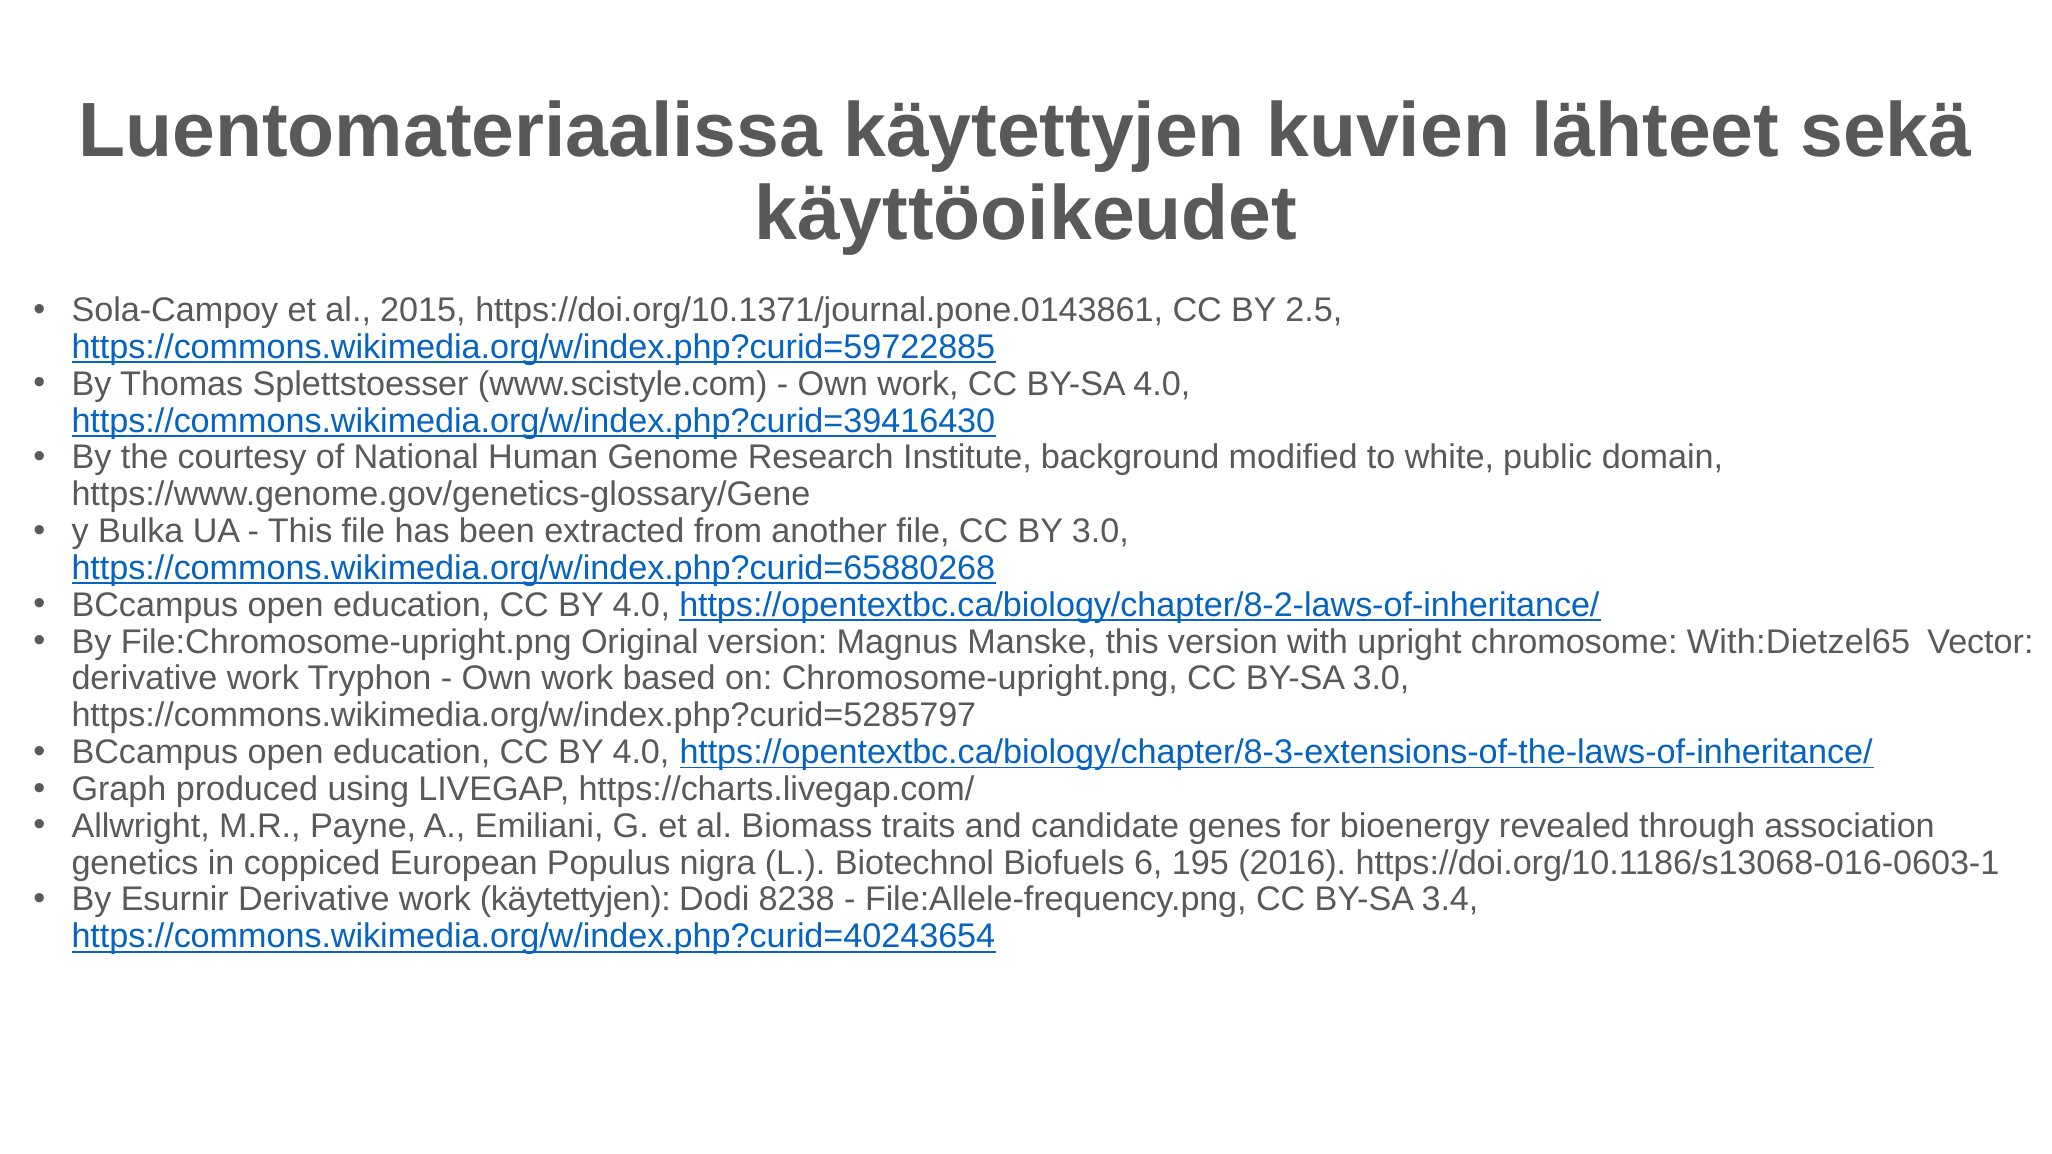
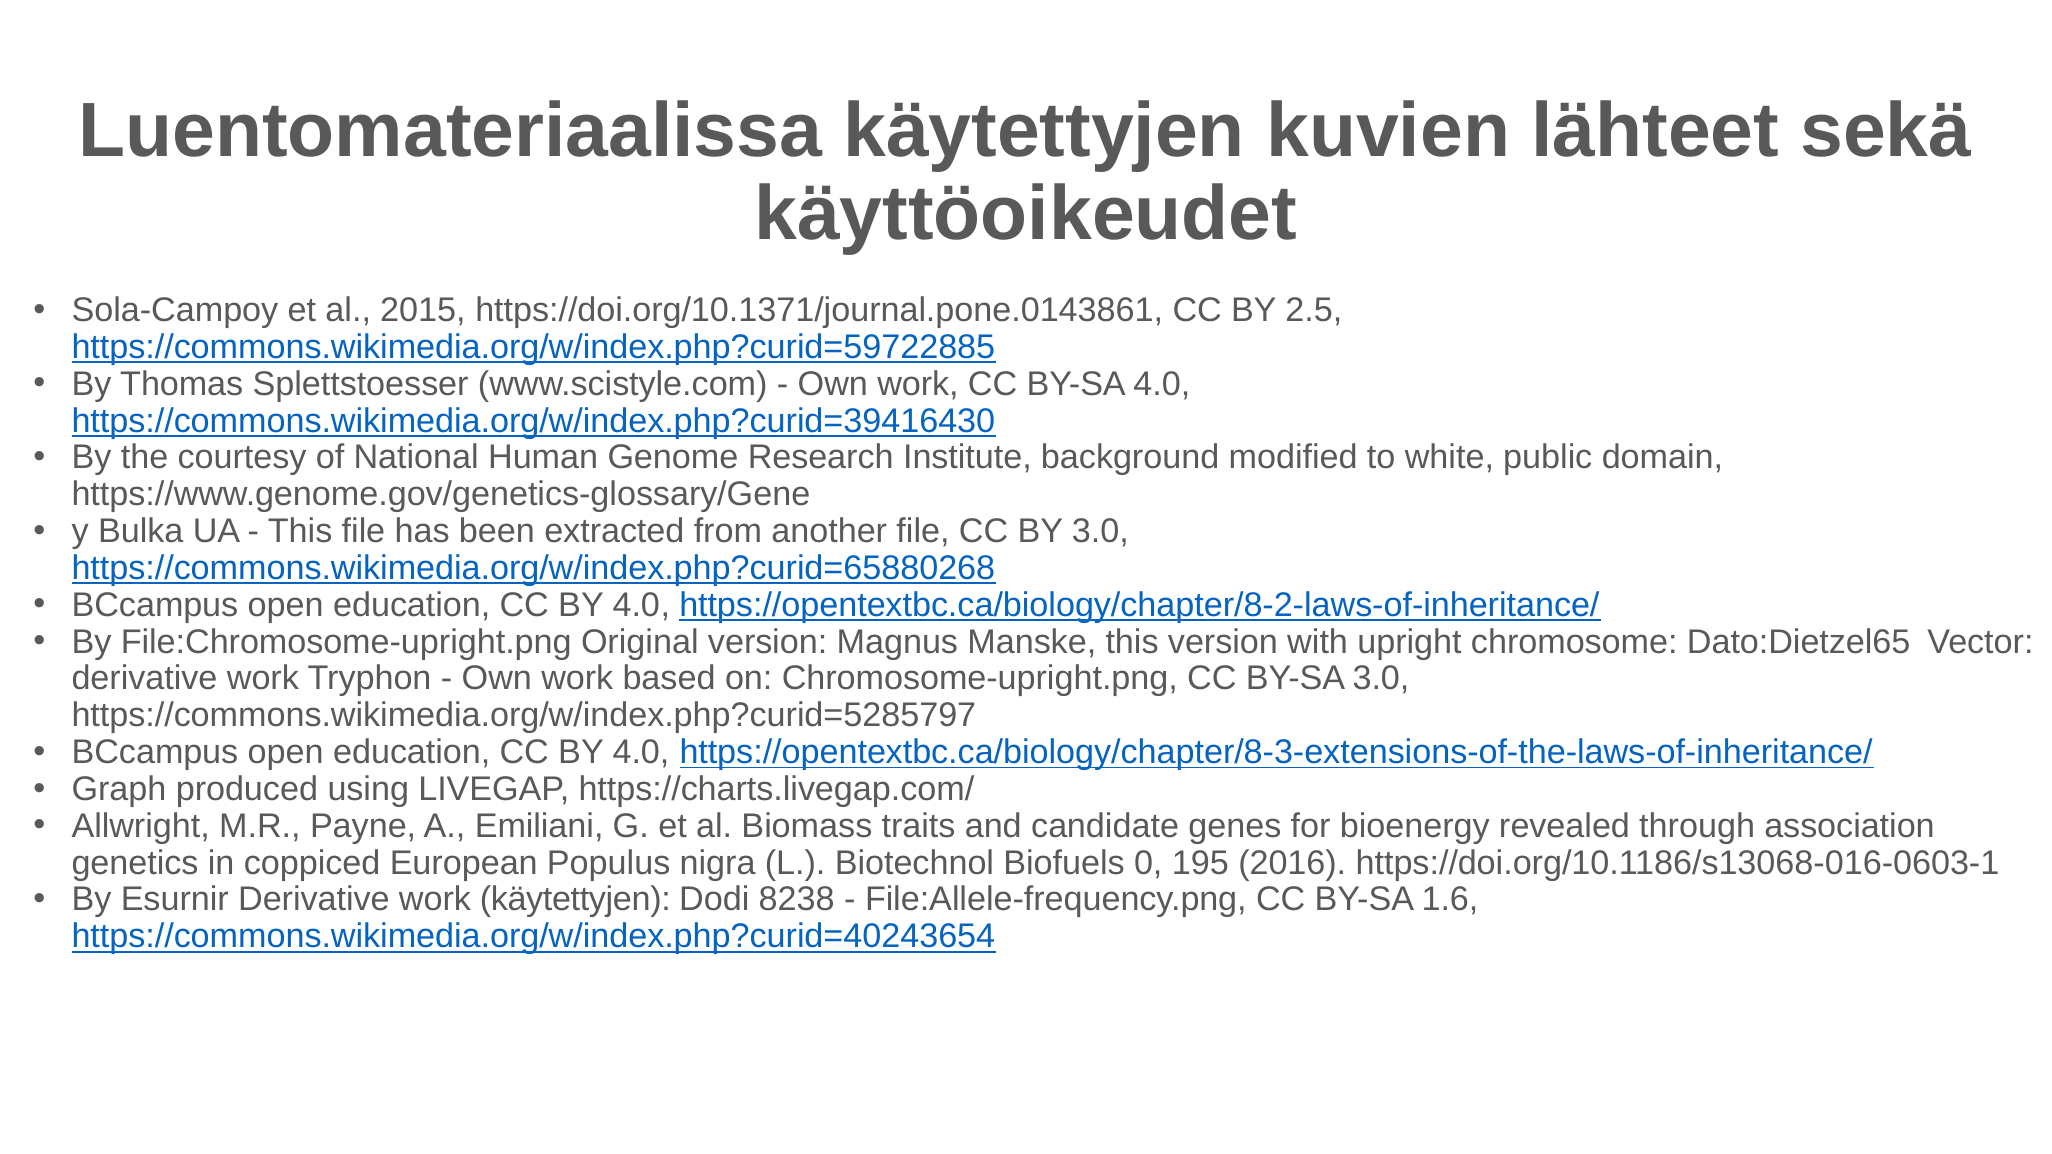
With:Dietzel65: With:Dietzel65 -> Dato:Dietzel65 (1799, 642)
6: 6 -> 0 (1148, 863)
3.4: 3.4 -> 1.6 (1450, 900)
